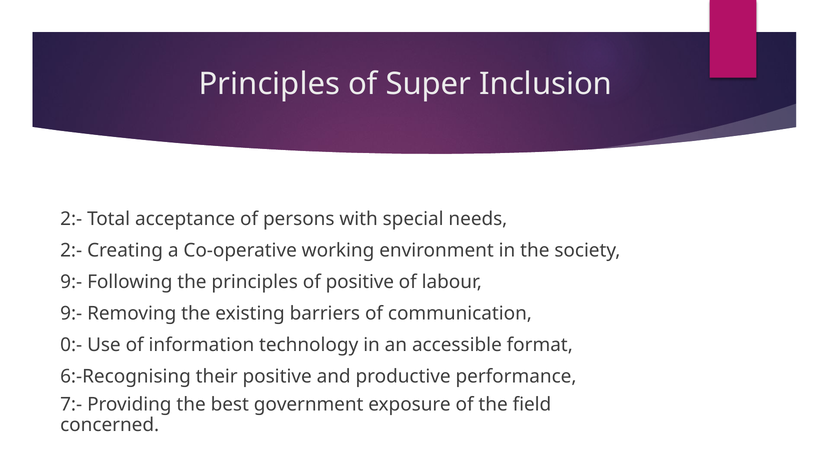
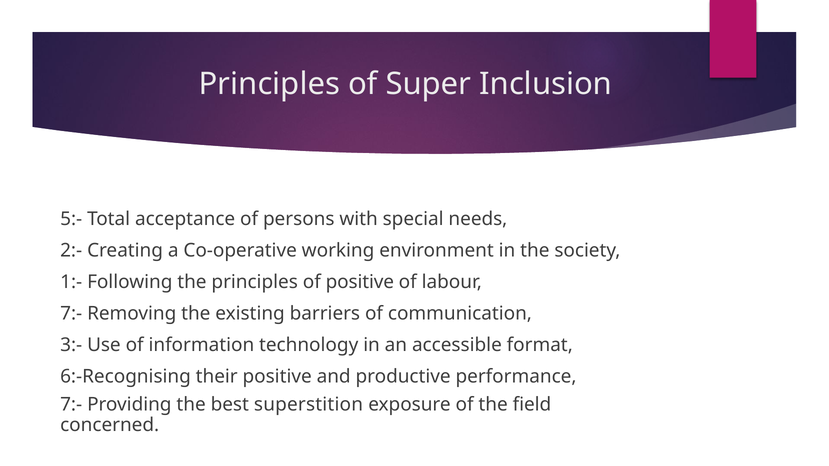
2:-: 2:- -> 5:- (71, 219)
9:-: 9:- -> 1:- (71, 282)
9:-: 9:- -> 7:- (71, 314)
0:-: 0:- -> 3:- (71, 345)
government: government -> superstition (309, 405)
